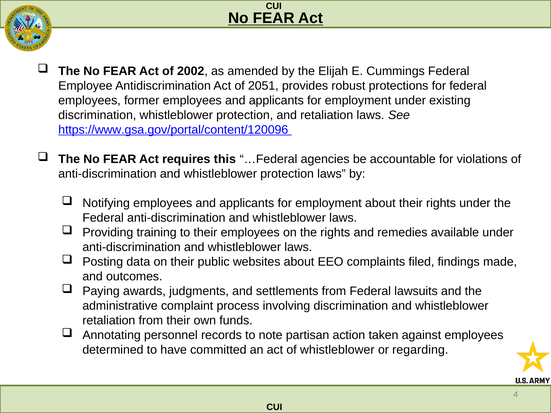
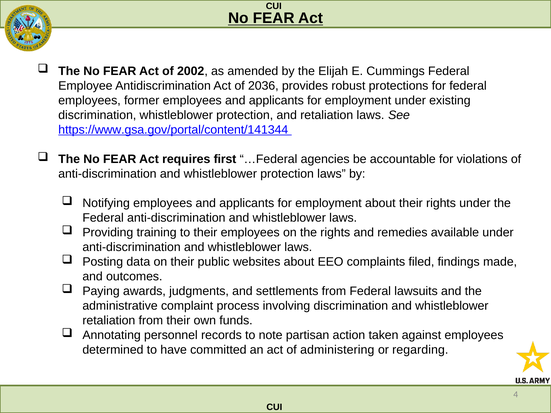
2051: 2051 -> 2036 (263, 86)
https://www.gsa.gov/portal/content/120096: https://www.gsa.gov/portal/content/120096 -> https://www.gsa.gov/portal/content/141344 (173, 130)
this: this -> first (225, 159)
of whistleblower: whistleblower -> administering (337, 350)
